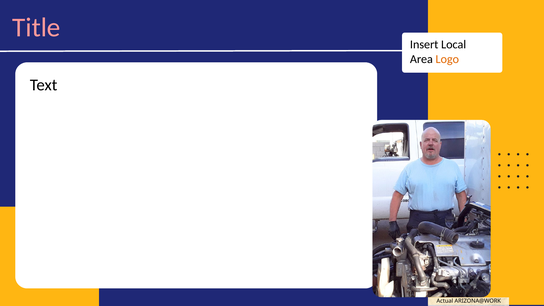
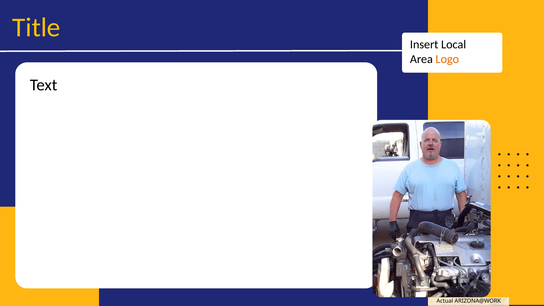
Title colour: pink -> yellow (36, 28)
